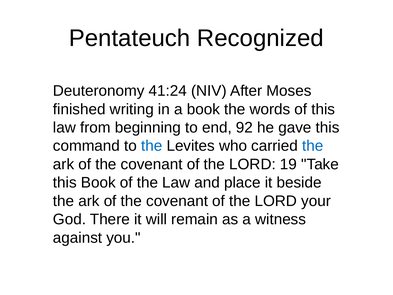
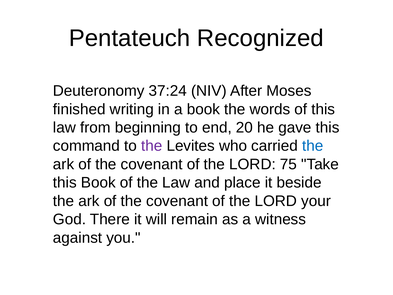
41:24: 41:24 -> 37:24 (168, 91)
92: 92 -> 20 (244, 127)
the colour: blue -> purple (152, 146)
19: 19 -> 75 (288, 164)
